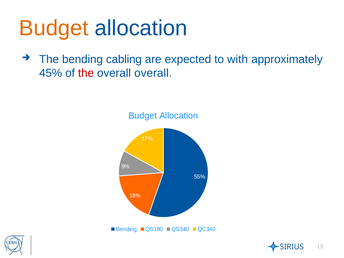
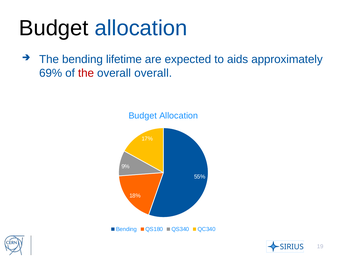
Budget colour: orange -> black (54, 28)
cabling: cabling -> lifetime (124, 59)
with: with -> aids (238, 59)
45%: 45% -> 69% (51, 73)
